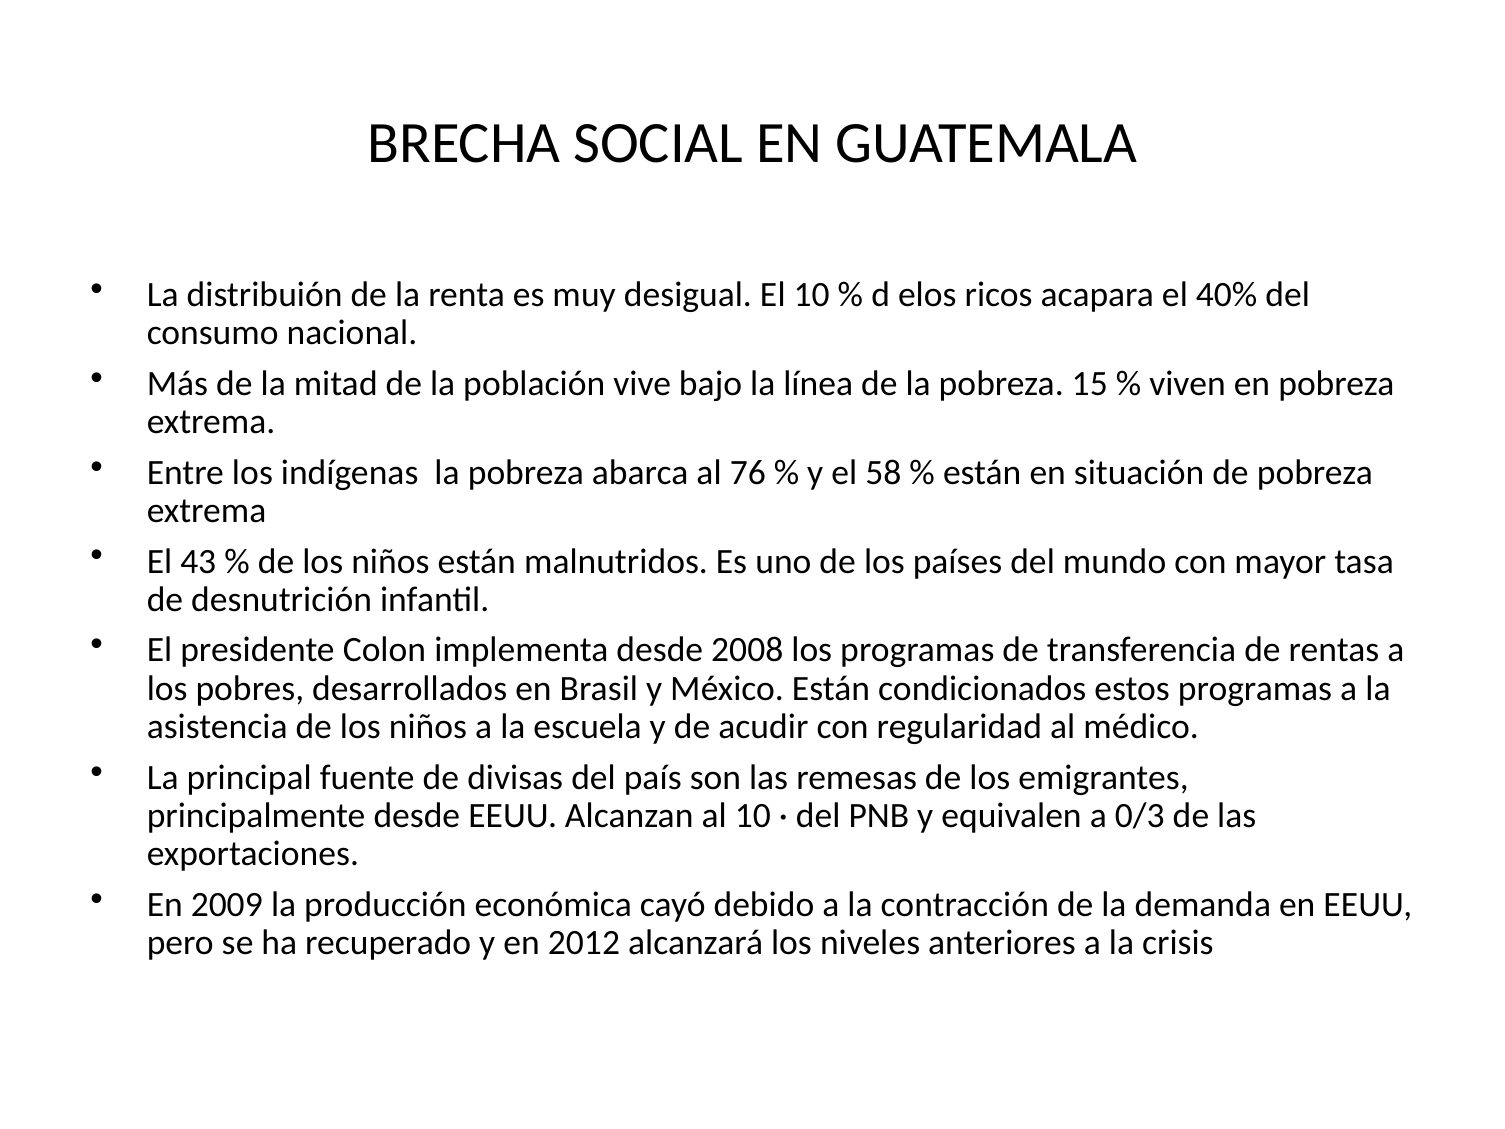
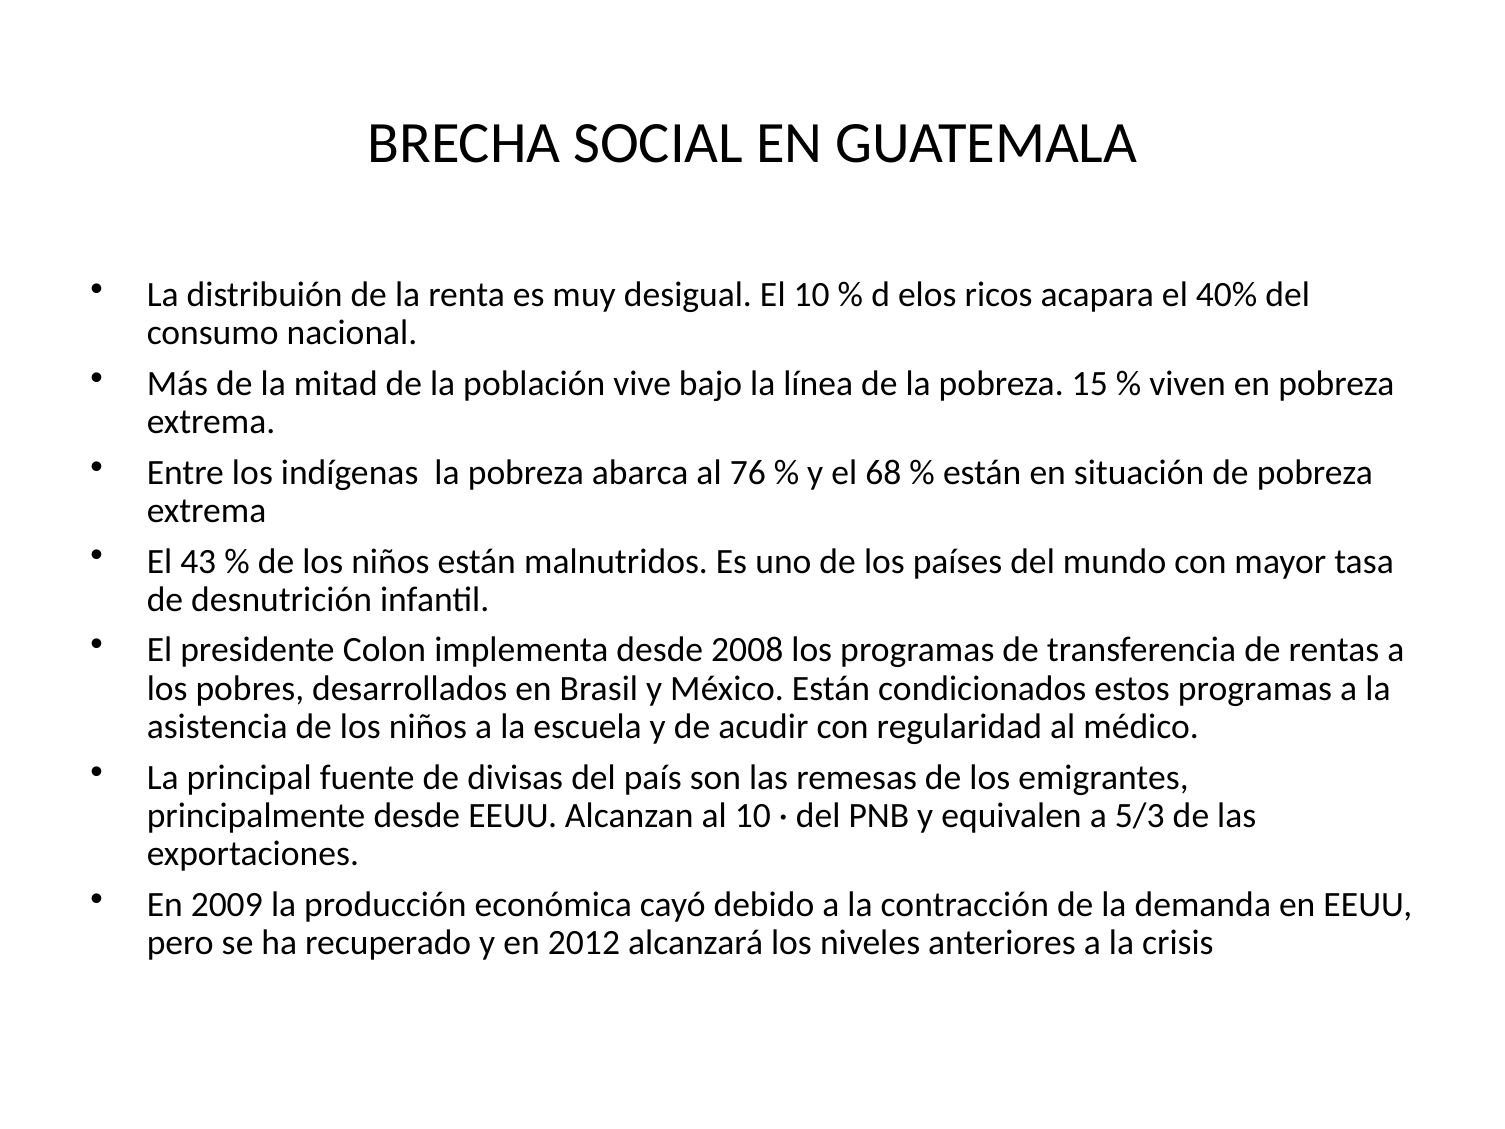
58: 58 -> 68 (883, 472)
0/3: 0/3 -> 5/3 (1140, 816)
